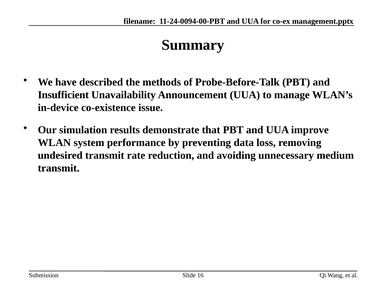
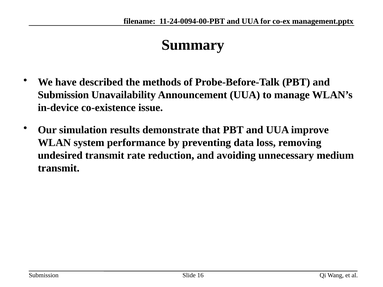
Insufficient: Insufficient -> Submission (63, 95)
